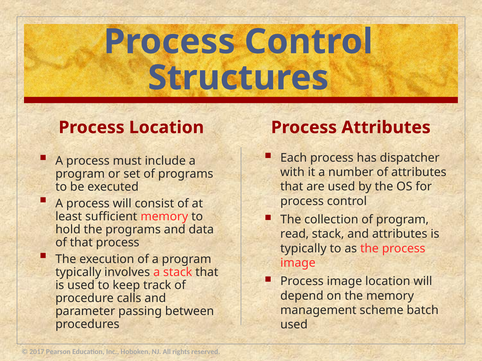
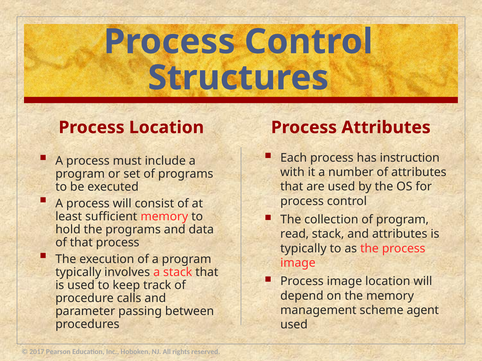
dispatcher: dispatcher -> instruction (410, 158)
batch: batch -> agent (423, 311)
